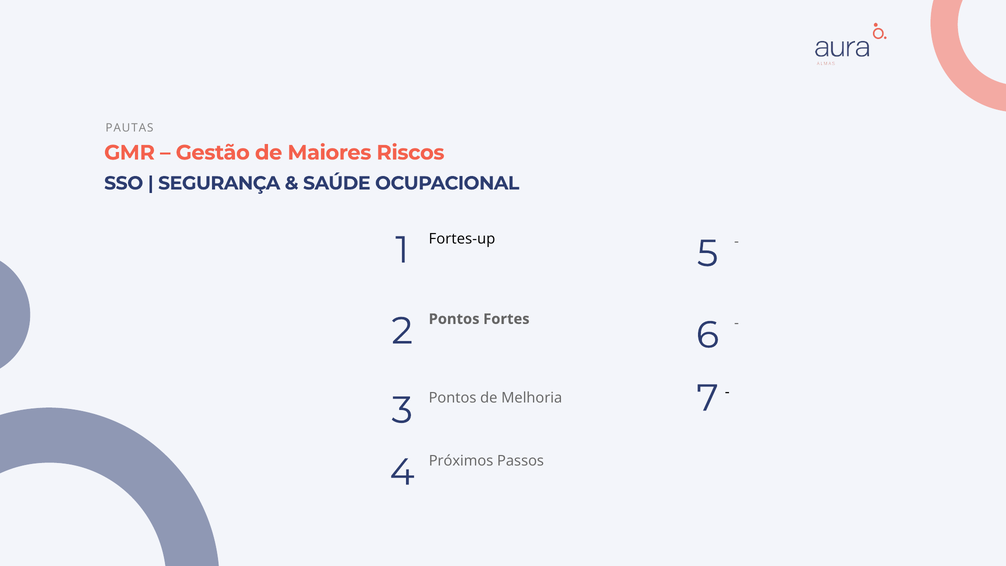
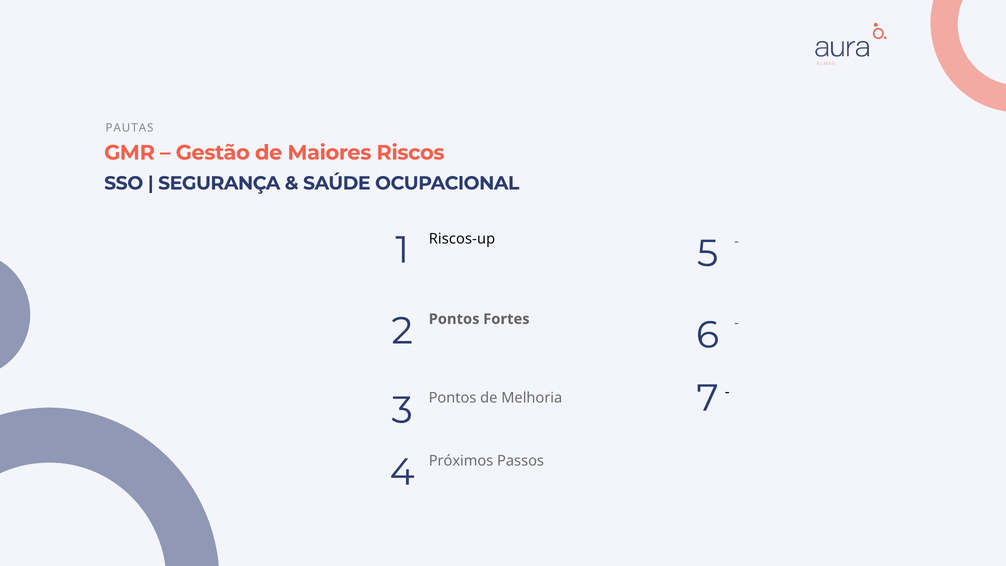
Fortes-up: Fortes-up -> Riscos-up (462, 239)
